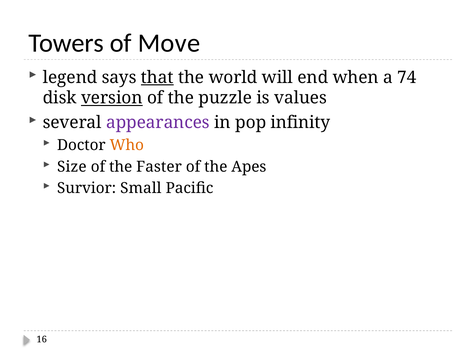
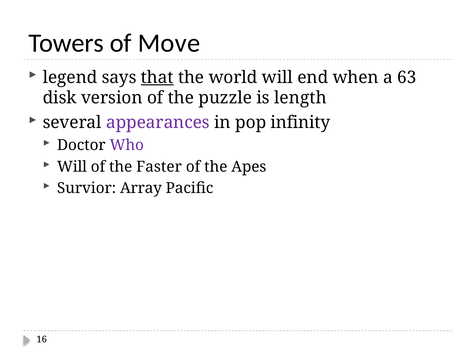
74: 74 -> 63 (407, 77)
version underline: present -> none (112, 98)
values: values -> length (300, 98)
Who colour: orange -> purple (127, 145)
Size: Size -> Will (72, 167)
Small: Small -> Array (141, 188)
